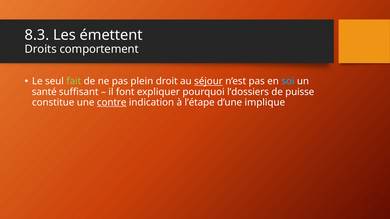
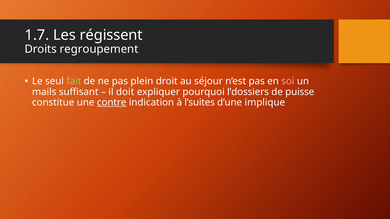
8.3: 8.3 -> 1.7 (37, 35)
émettent: émettent -> régissent (111, 35)
comportement: comportement -> regroupement (99, 49)
séjour underline: present -> none (208, 81)
soi colour: light blue -> pink (288, 81)
santé: santé -> mails (44, 92)
font: font -> doit (125, 92)
l’étape: l’étape -> l’suites (200, 102)
